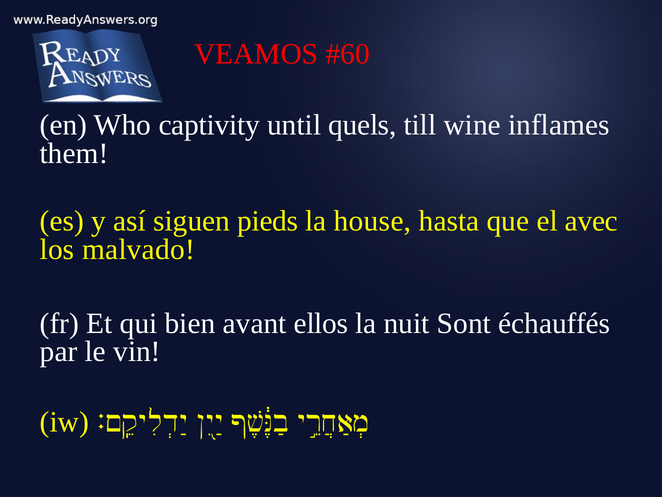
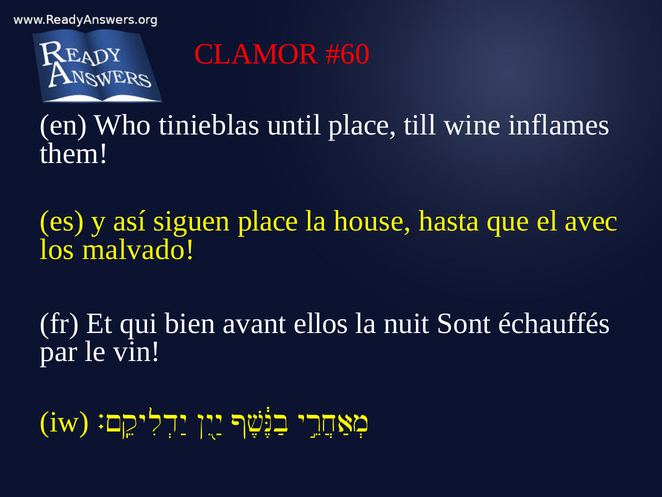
VEAMOS: VEAMOS -> CLAMOR (256, 54)
captivity: captivity -> tinieblas (209, 125)
until quels: quels -> place (362, 125)
siguen pieds: pieds -> place (268, 221)
